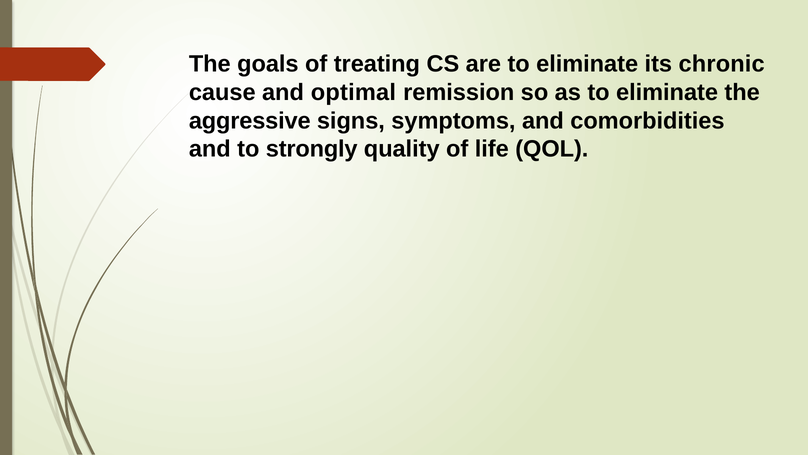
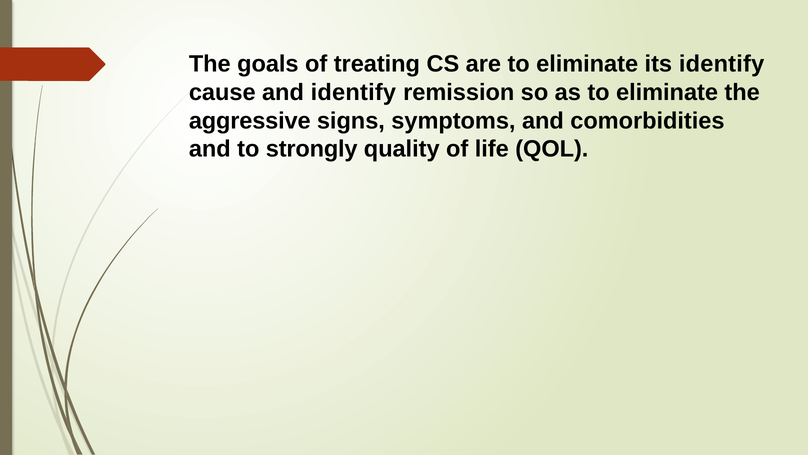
its chronic: chronic -> identify (722, 64)
and optimal: optimal -> identify (353, 92)
